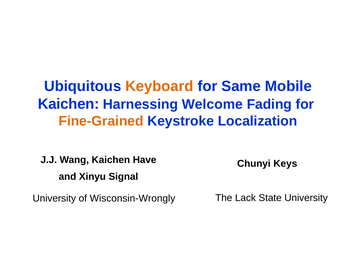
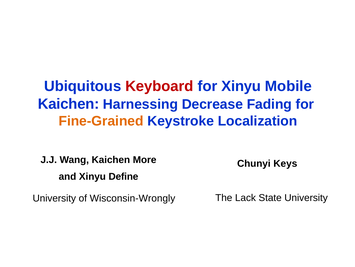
Keyboard colour: orange -> red (159, 86)
for Same: Same -> Xinyu (241, 86)
Welcome: Welcome -> Decrease (212, 104)
Have: Have -> More (145, 159)
Signal: Signal -> Define (123, 176)
